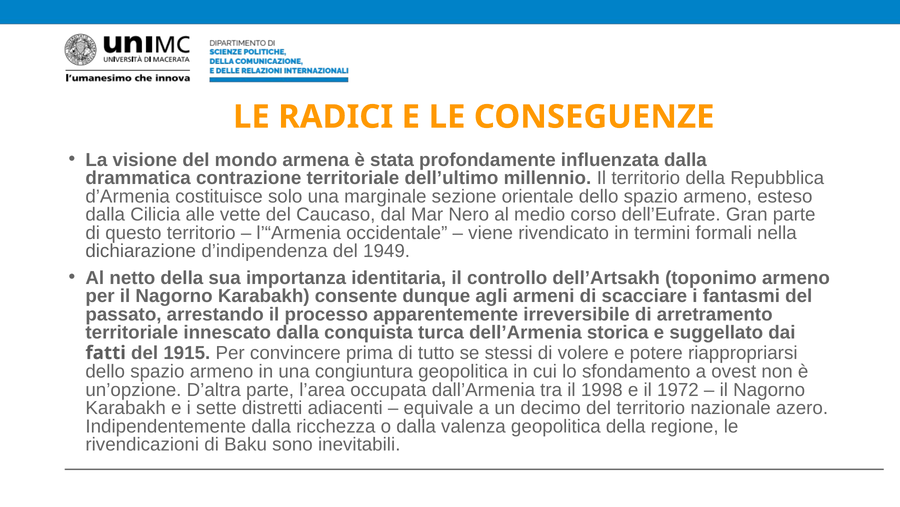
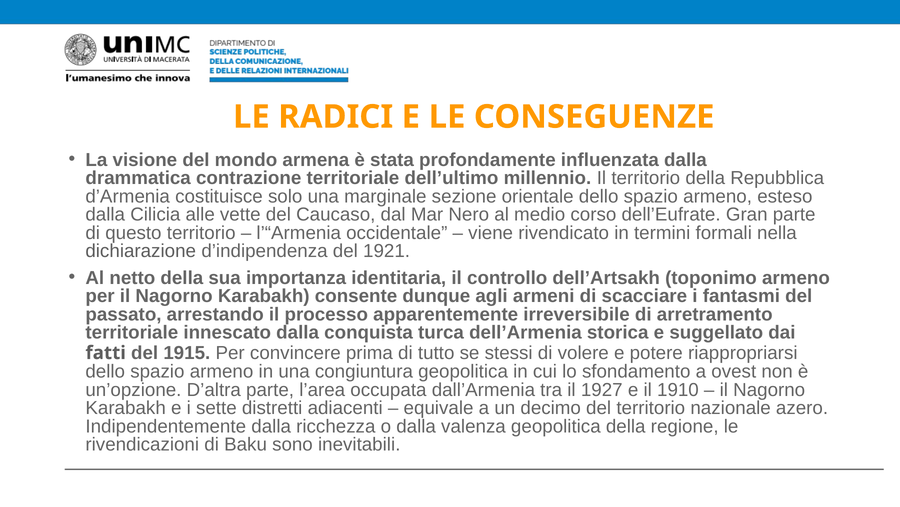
1949: 1949 -> 1921 (387, 251)
1998: 1998 -> 1927 (602, 389)
1972: 1972 -> 1910 (678, 389)
